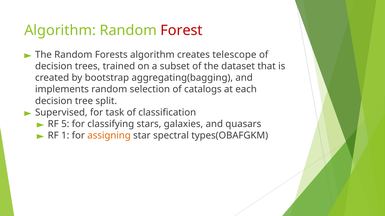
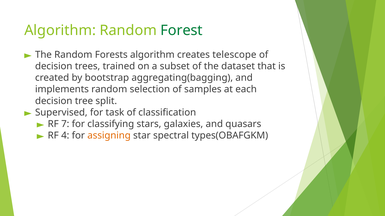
Forest colour: red -> green (182, 30)
catalogs: catalogs -> samples (203, 90)
5: 5 -> 7 (65, 124)
1: 1 -> 4 (65, 136)
